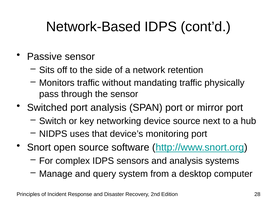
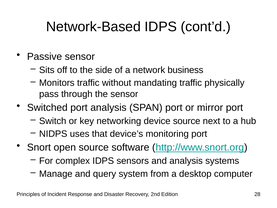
retention: retention -> business (185, 70)
